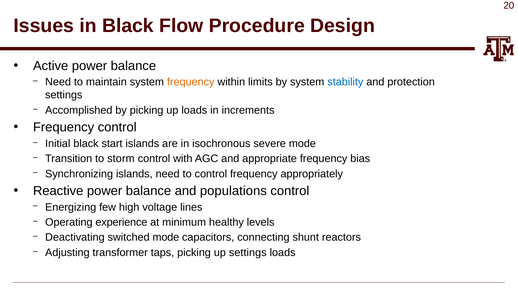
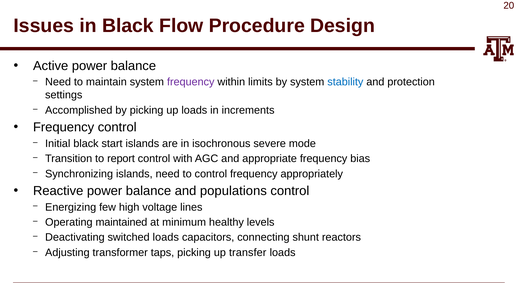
frequency colour: orange -> purple (191, 82)
storm: storm -> report (121, 158)
experience: experience -> maintained (121, 222)
switched mode: mode -> loads (166, 237)
up settings: settings -> transfer (248, 252)
